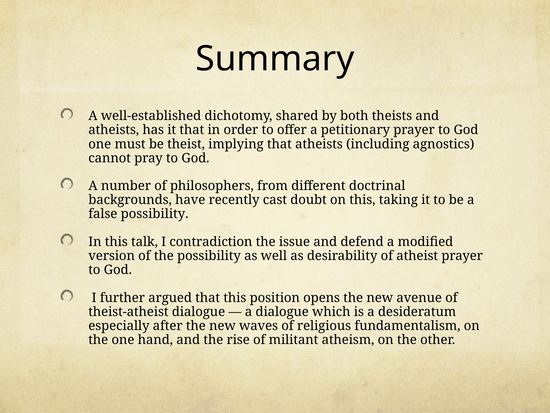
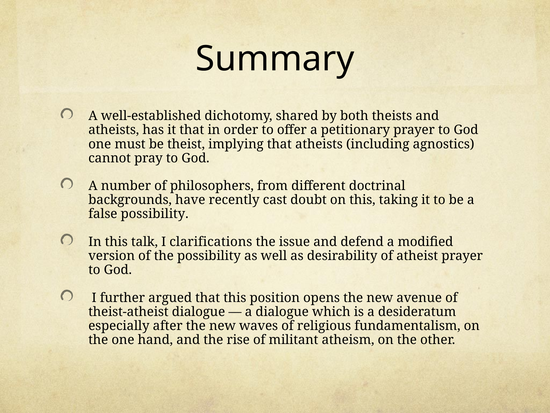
contradiction: contradiction -> clarifications (211, 242)
